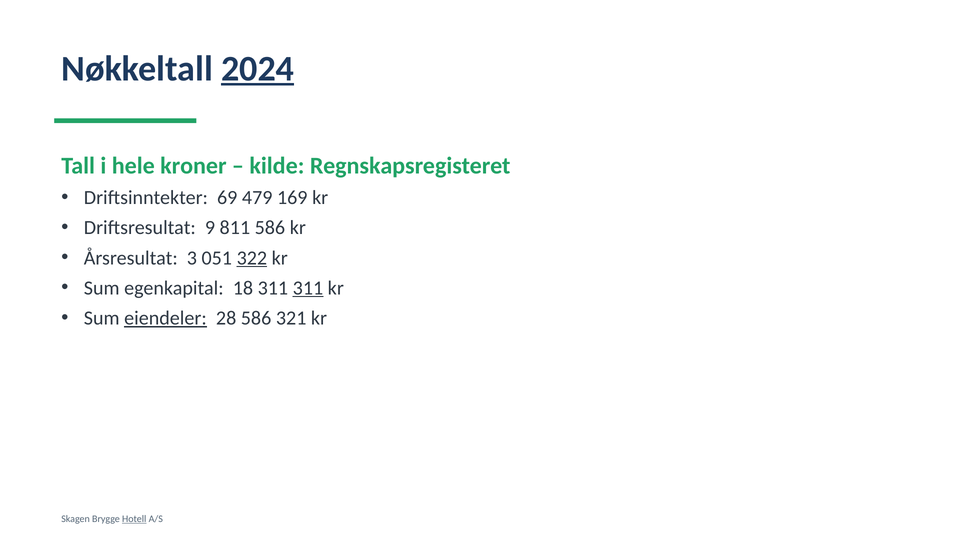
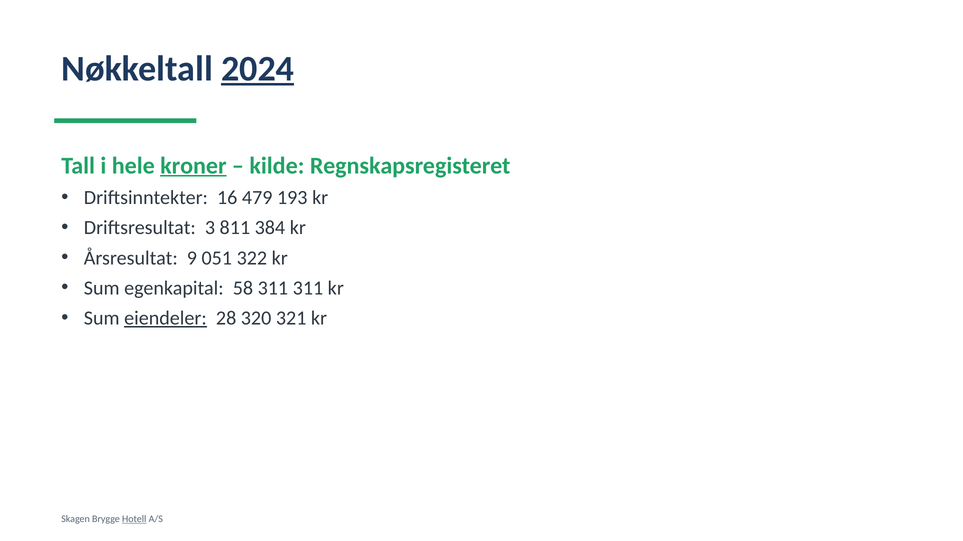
kroner underline: none -> present (193, 166)
69: 69 -> 16 (227, 198)
169: 169 -> 193 (292, 198)
9: 9 -> 3 (210, 228)
811 586: 586 -> 384 (270, 228)
3: 3 -> 9 (192, 258)
322 underline: present -> none (252, 258)
18: 18 -> 58 (243, 288)
311 underline: present -> none (308, 288)
28 586: 586 -> 320 (256, 318)
